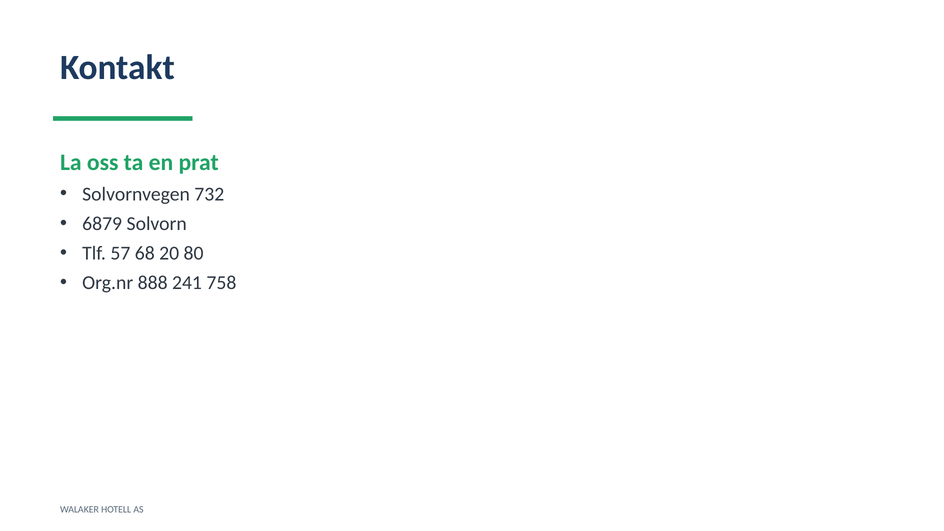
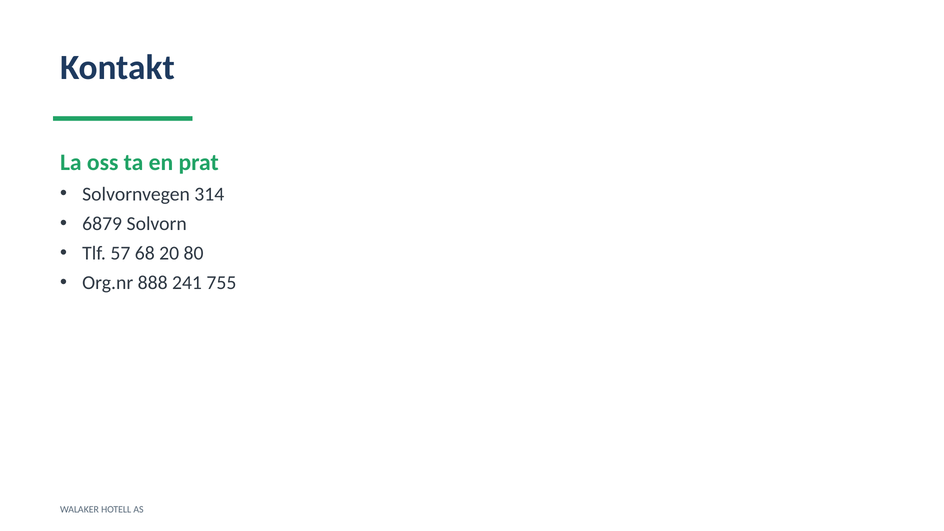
732: 732 -> 314 (209, 194)
758: 758 -> 755 (221, 283)
